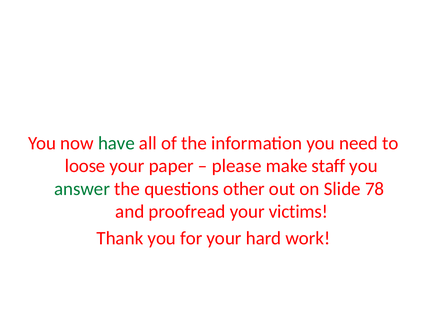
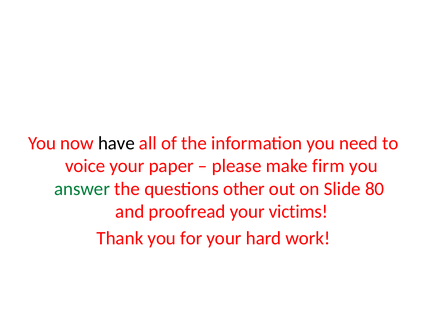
have colour: green -> black (116, 143)
loose: loose -> voice (85, 166)
staff: staff -> firm (328, 166)
78: 78 -> 80 (375, 188)
